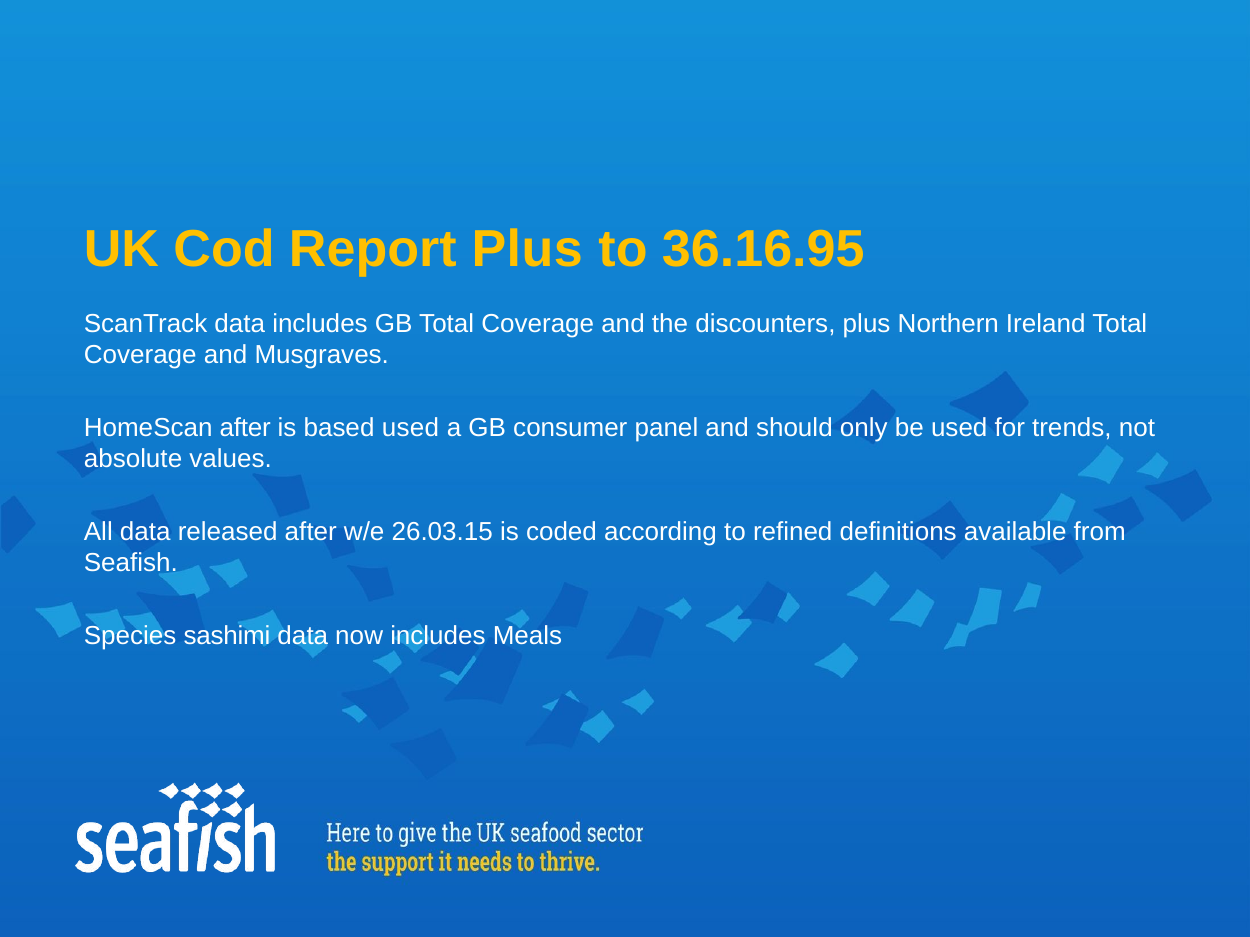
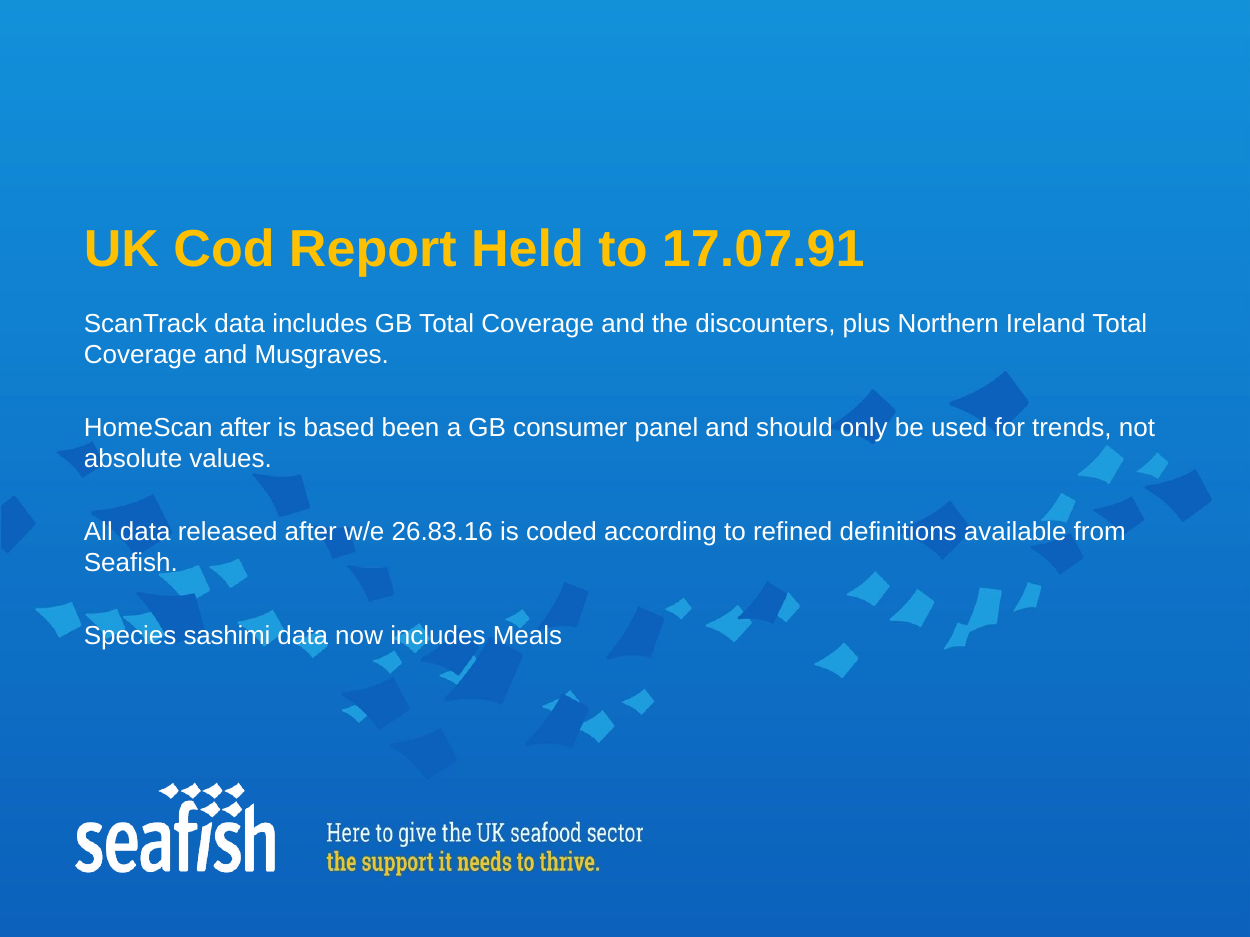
Report Plus: Plus -> Held (527, 250)
36.16.95: 36.16.95 -> 17.07.91 (763, 250)
based used: used -> been (411, 428)
26.03.15: 26.03.15 -> 26.83.16 (442, 532)
